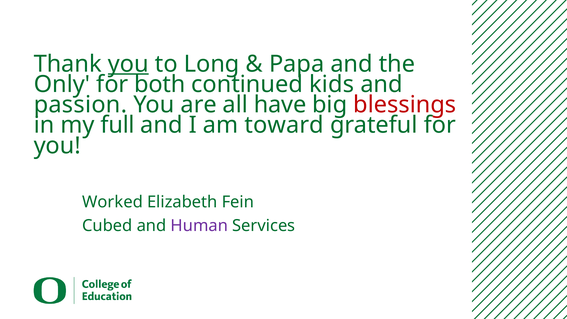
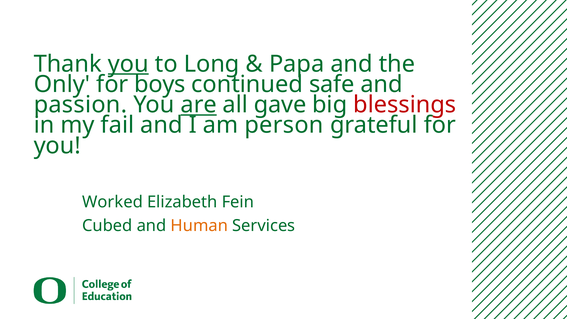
both: both -> boys (160, 84)
kids: kids -> safe (332, 84)
are underline: none -> present (199, 105)
have: have -> gave (280, 105)
full: full -> fail (117, 125)
toward: toward -> person (284, 125)
Human colour: purple -> orange (199, 226)
